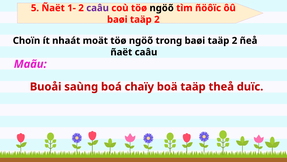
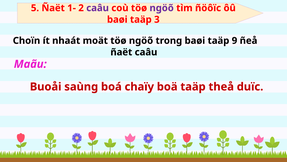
ngöõ colour: black -> purple (162, 8)
2: 2 -> 3 (157, 19)
trong baøi taäp 2: 2 -> 9 (235, 41)
